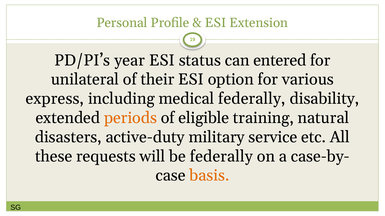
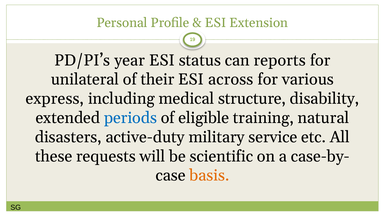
entered: entered -> reports (280, 60)
option: option -> across (231, 80)
medical federally: federally -> structure (252, 99)
periods colour: orange -> blue (131, 118)
be federally: federally -> scientific (221, 157)
